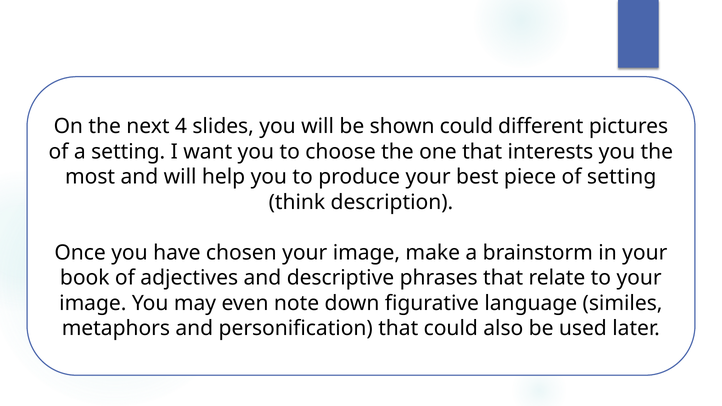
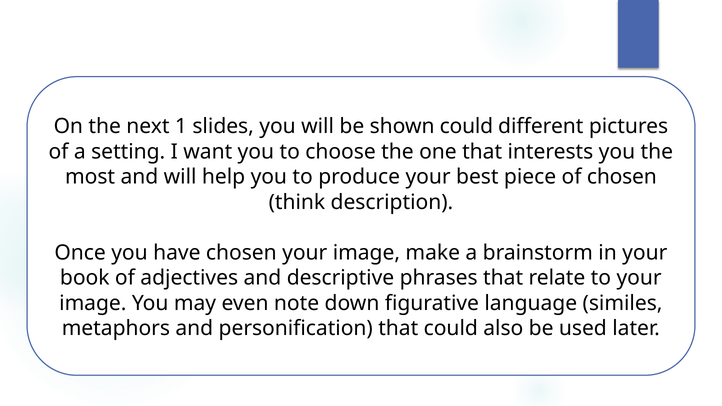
4: 4 -> 1 (181, 126)
of setting: setting -> chosen (622, 177)
